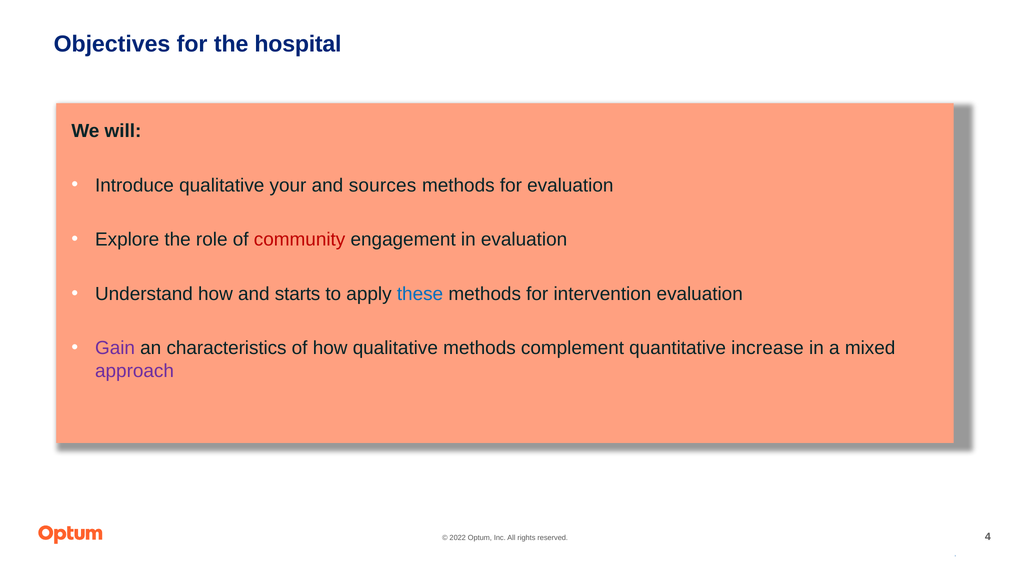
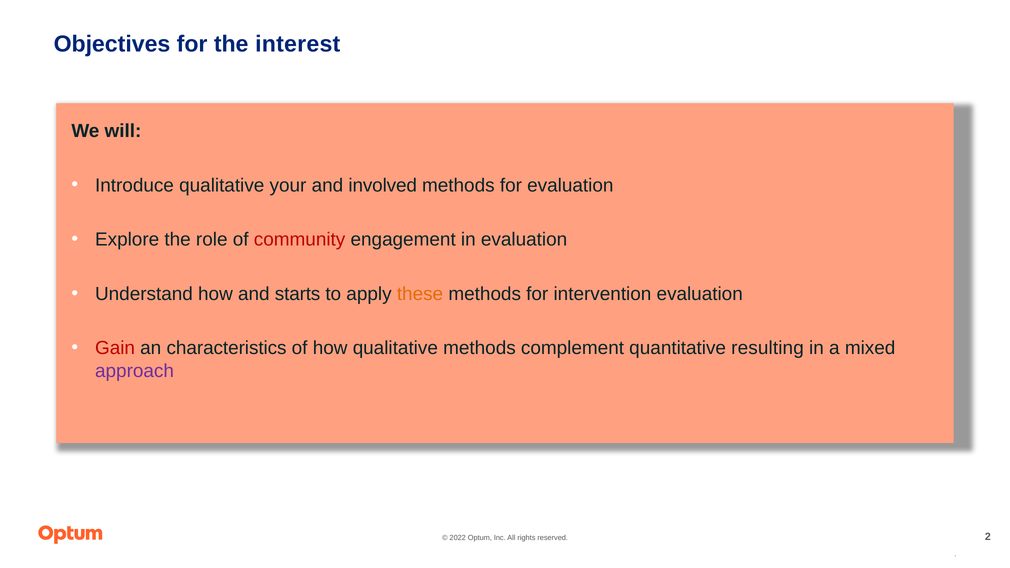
hospital: hospital -> interest (298, 44)
sources: sources -> involved (383, 185)
these colour: blue -> orange (420, 294)
Gain colour: purple -> red (115, 348)
increase: increase -> resulting (768, 348)
4: 4 -> 2 (988, 537)
